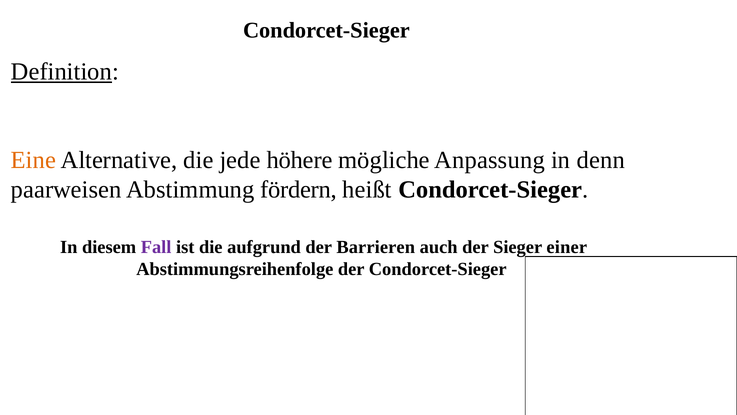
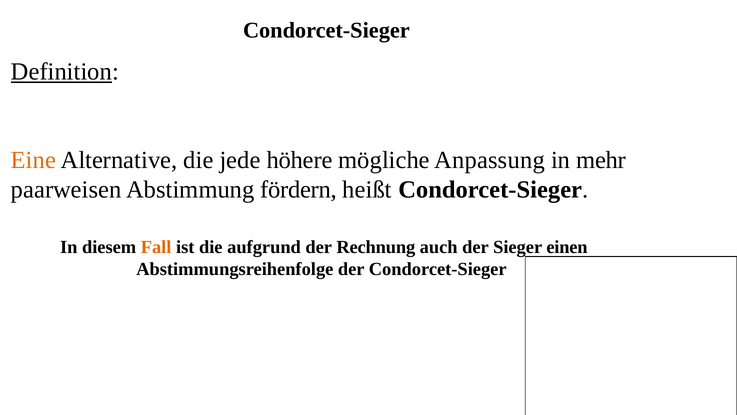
denn: denn -> mehr (601, 160)
Fall colour: purple -> orange (156, 247)
Barrieren: Barrieren -> Rechnung (376, 247)
einer: einer -> einen (567, 247)
